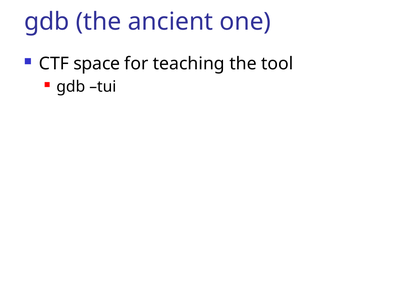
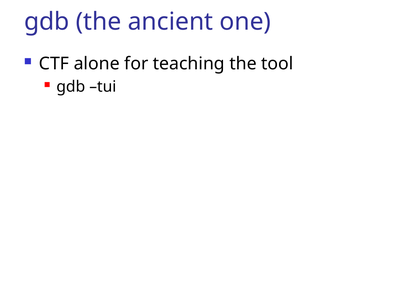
space: space -> alone (97, 64)
